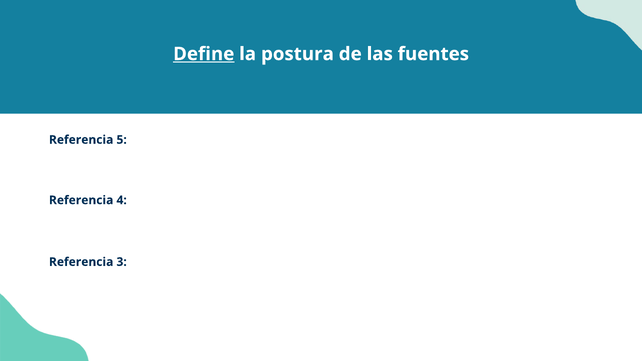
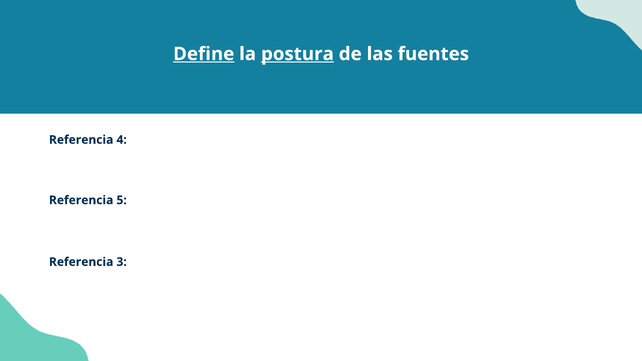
postura underline: none -> present (297, 54)
5: 5 -> 4 (122, 140)
4: 4 -> 5 (122, 200)
